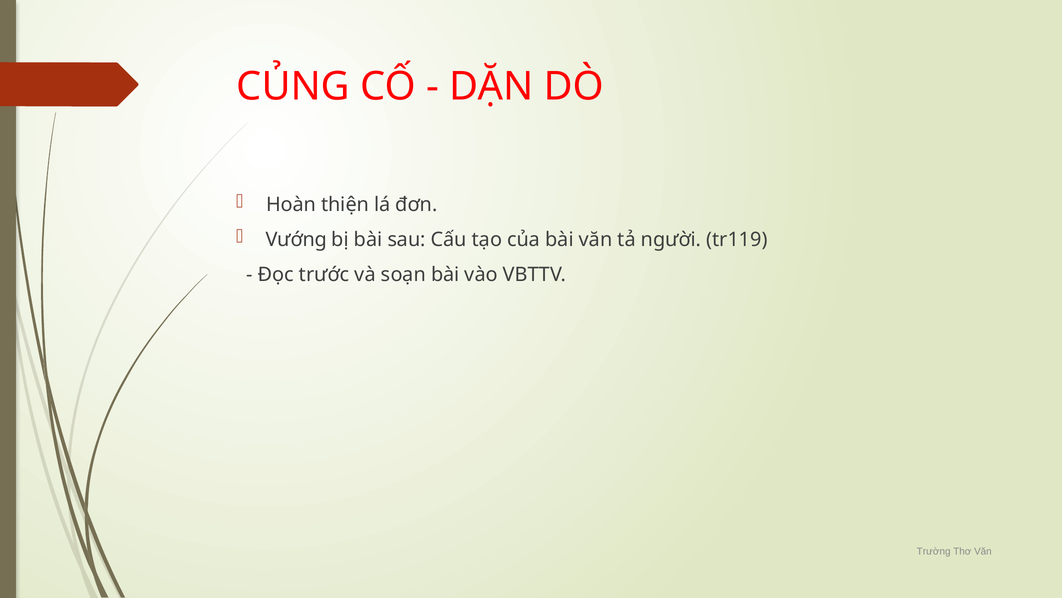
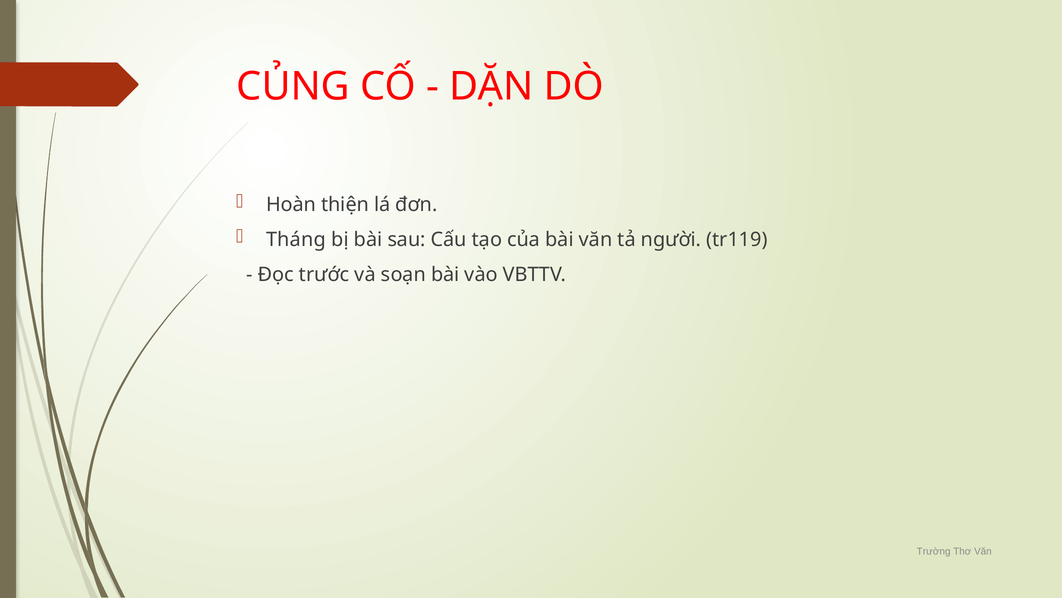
Vướng: Vướng -> Tháng (296, 239)
